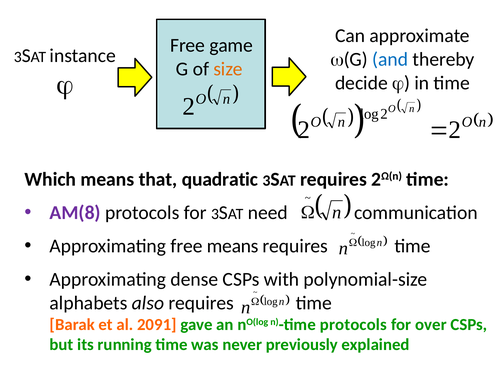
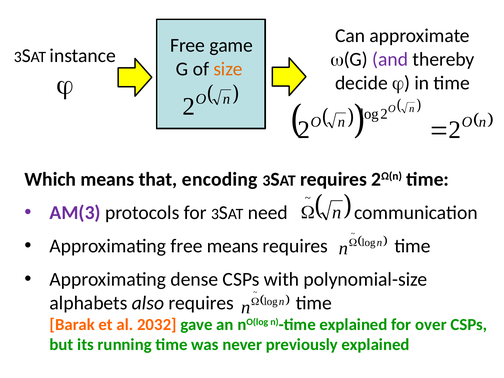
and colour: blue -> purple (390, 59)
quadratic: quadratic -> encoding (220, 179)
AM(8: AM(8 -> AM(3 (75, 213)
2091: 2091 -> 2032 (157, 325)
n)-time protocols: protocols -> explained (353, 325)
